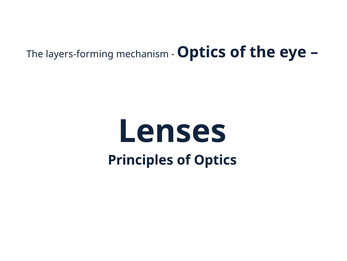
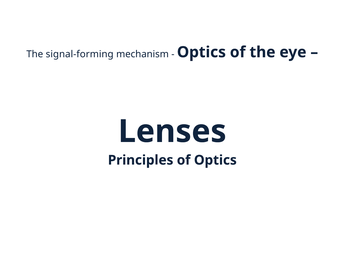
layers-forming: layers-forming -> signal-forming (80, 54)
